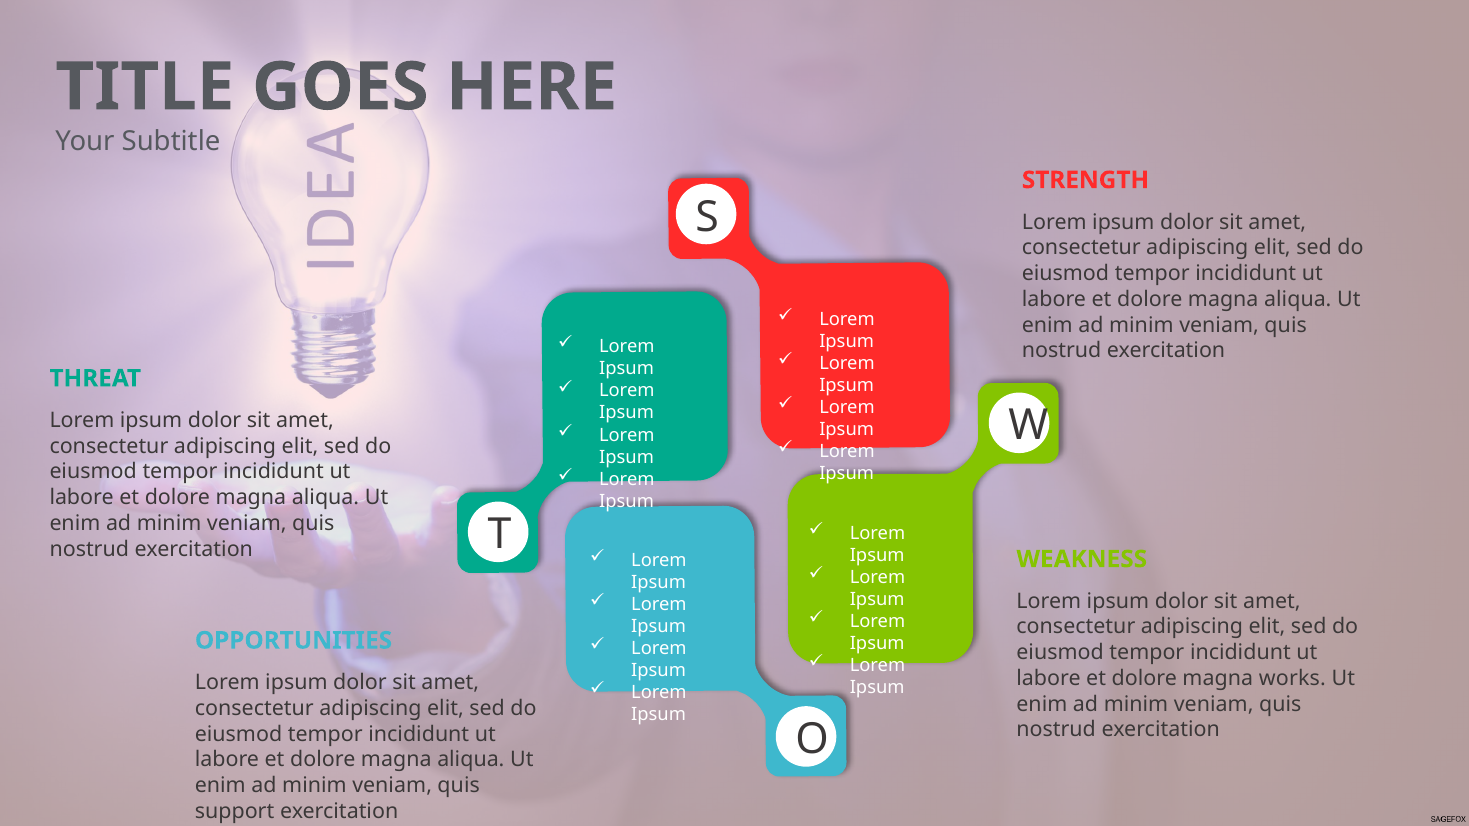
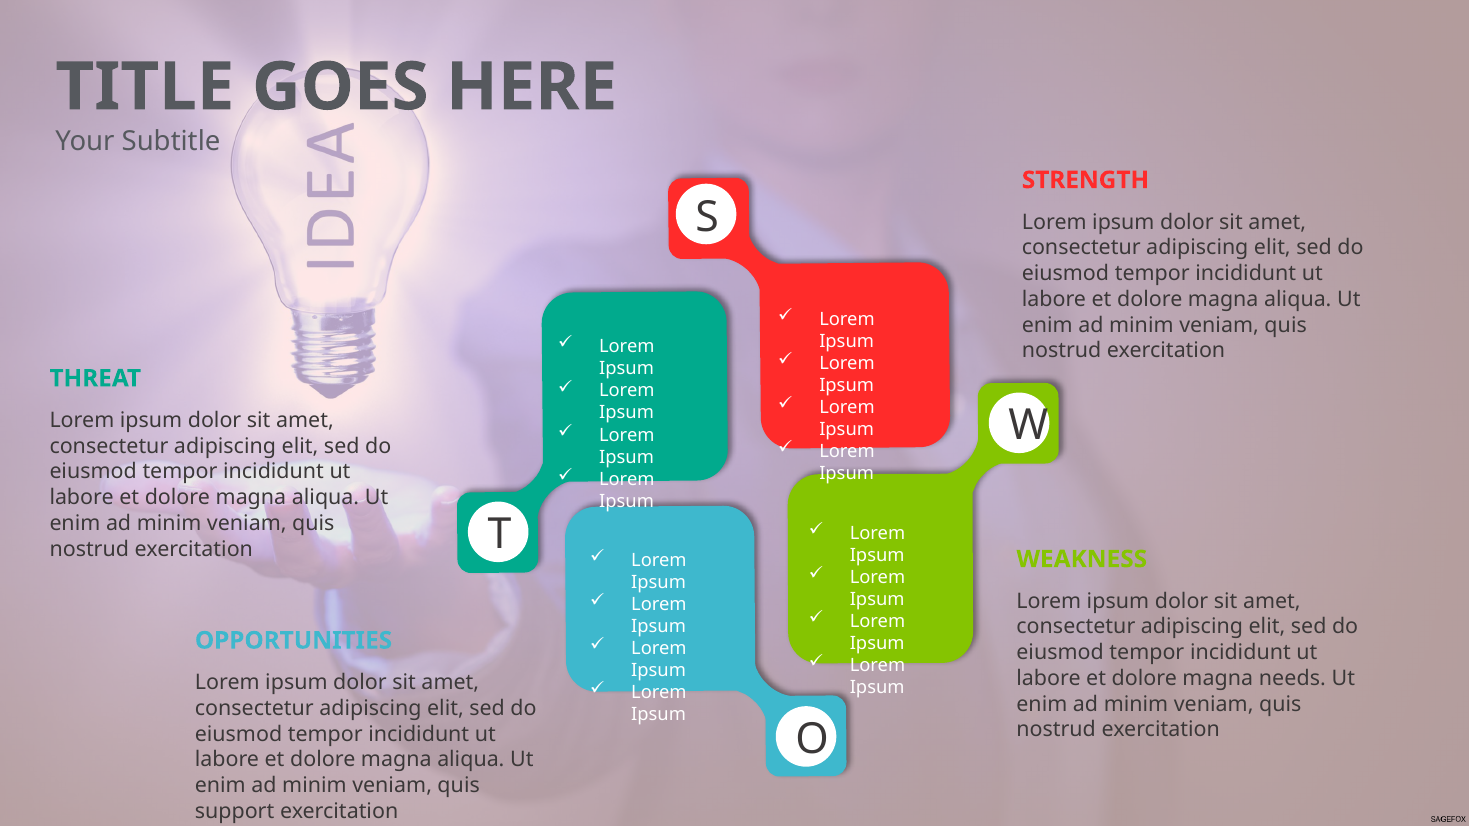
works: works -> needs (1292, 679)
